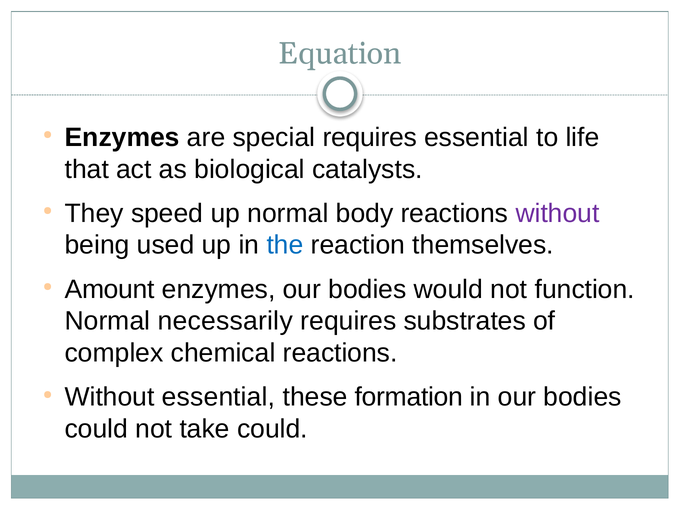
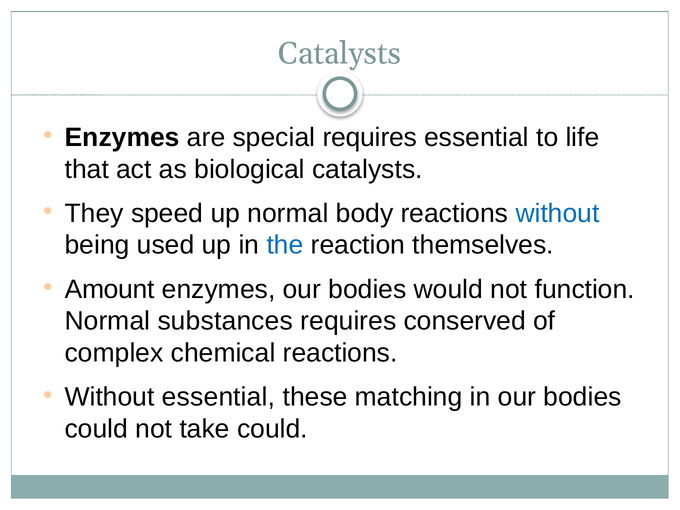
Equation: Equation -> Catalysts (340, 54)
without colour: purple -> blue (558, 213)
necessarily: necessarily -> substances (225, 321)
substrates: substrates -> conserved (465, 321)
formation: formation -> matching (409, 397)
